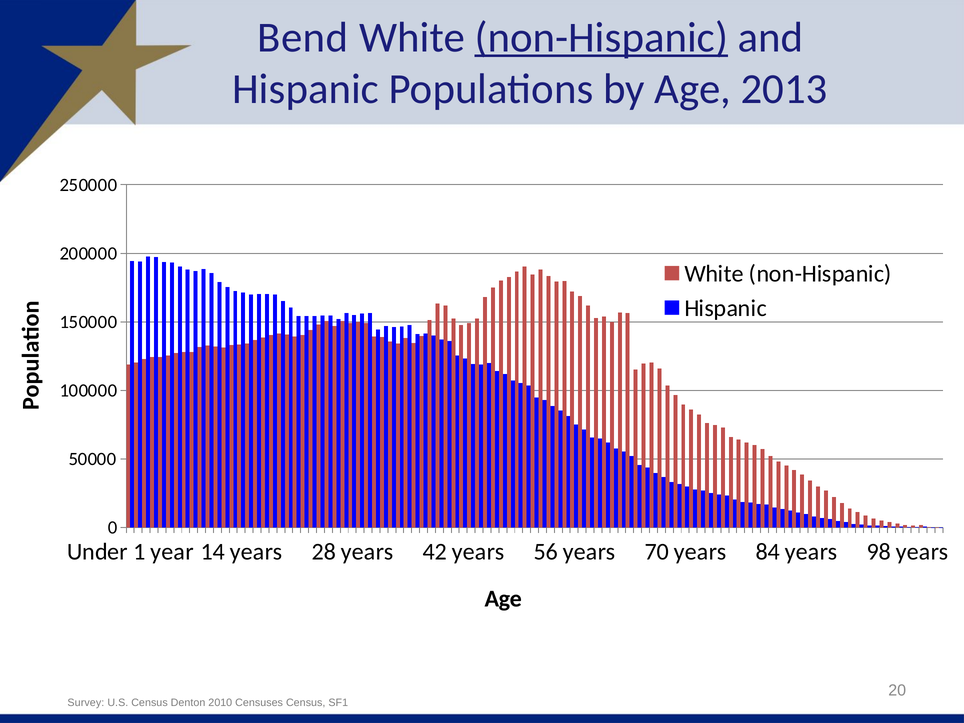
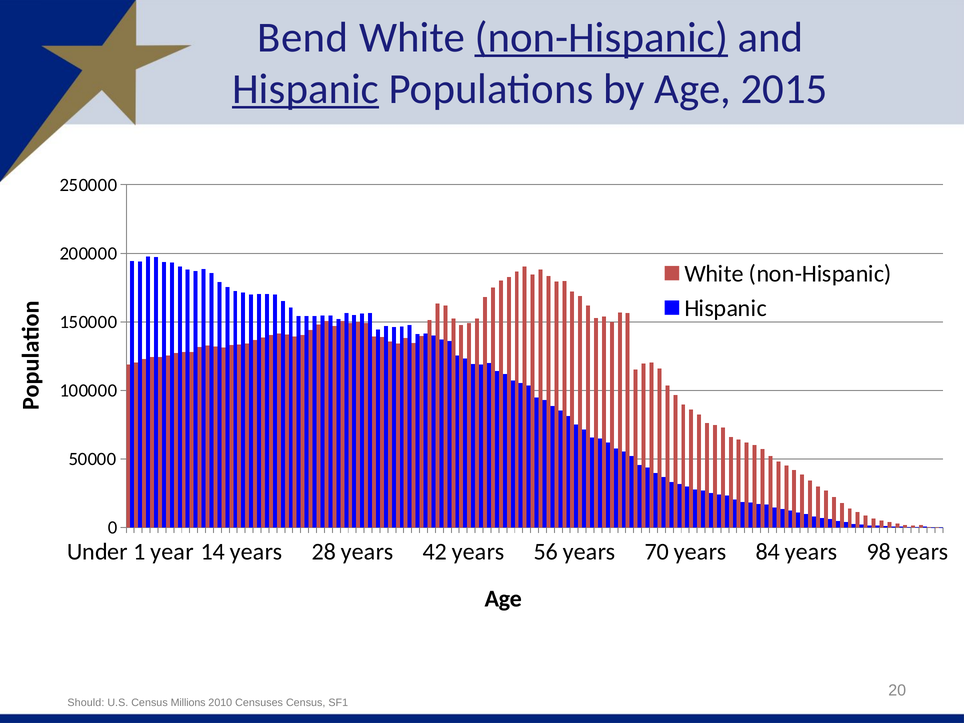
Hispanic underline: none -> present (306, 89)
2013: 2013 -> 2015 (784, 89)
Survey: Survey -> Should (86, 703)
Denton: Denton -> Millions (188, 703)
